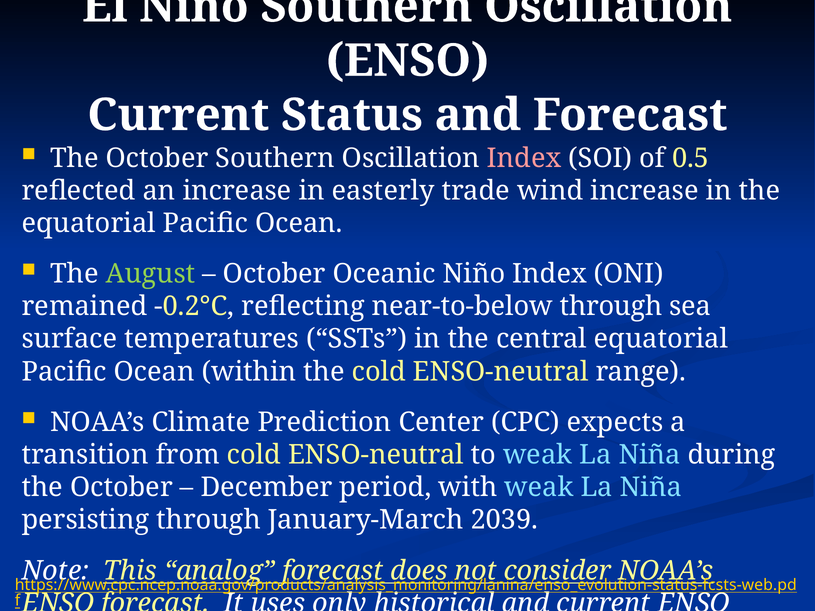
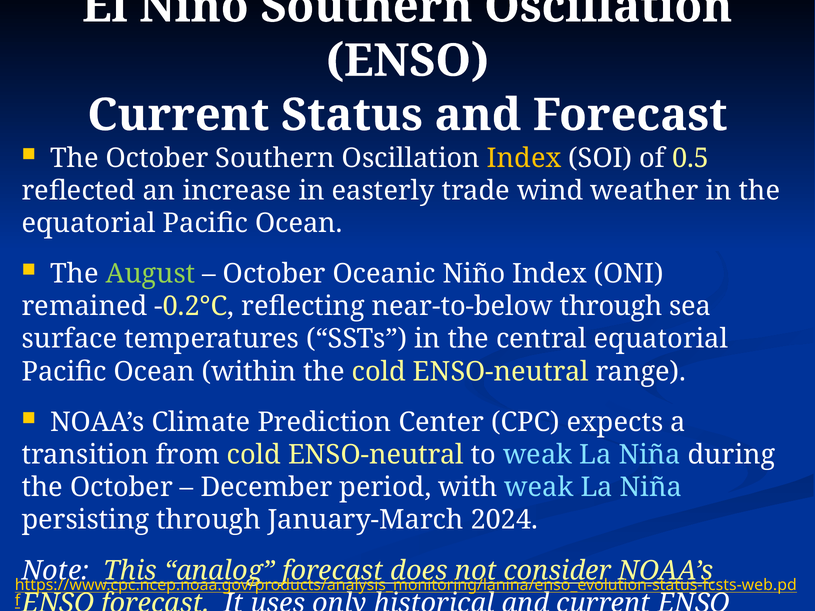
Index colour: pink -> yellow (524, 158)
wind increase: increase -> weather (644, 191)
2039: 2039 -> 2024 (504, 520)
